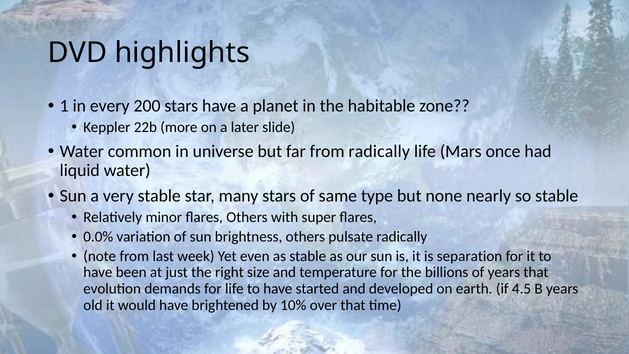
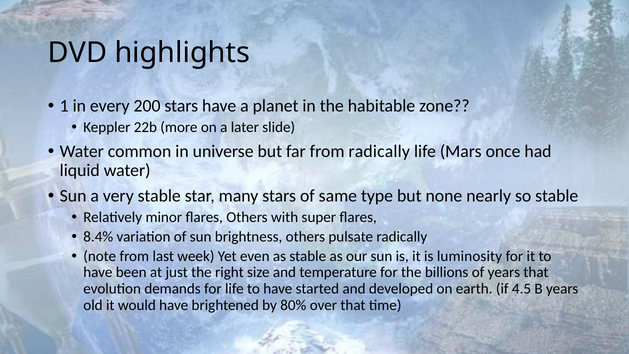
0.0%: 0.0% -> 8.4% (98, 237)
separation: separation -> luminosity (469, 256)
10%: 10% -> 80% (293, 305)
